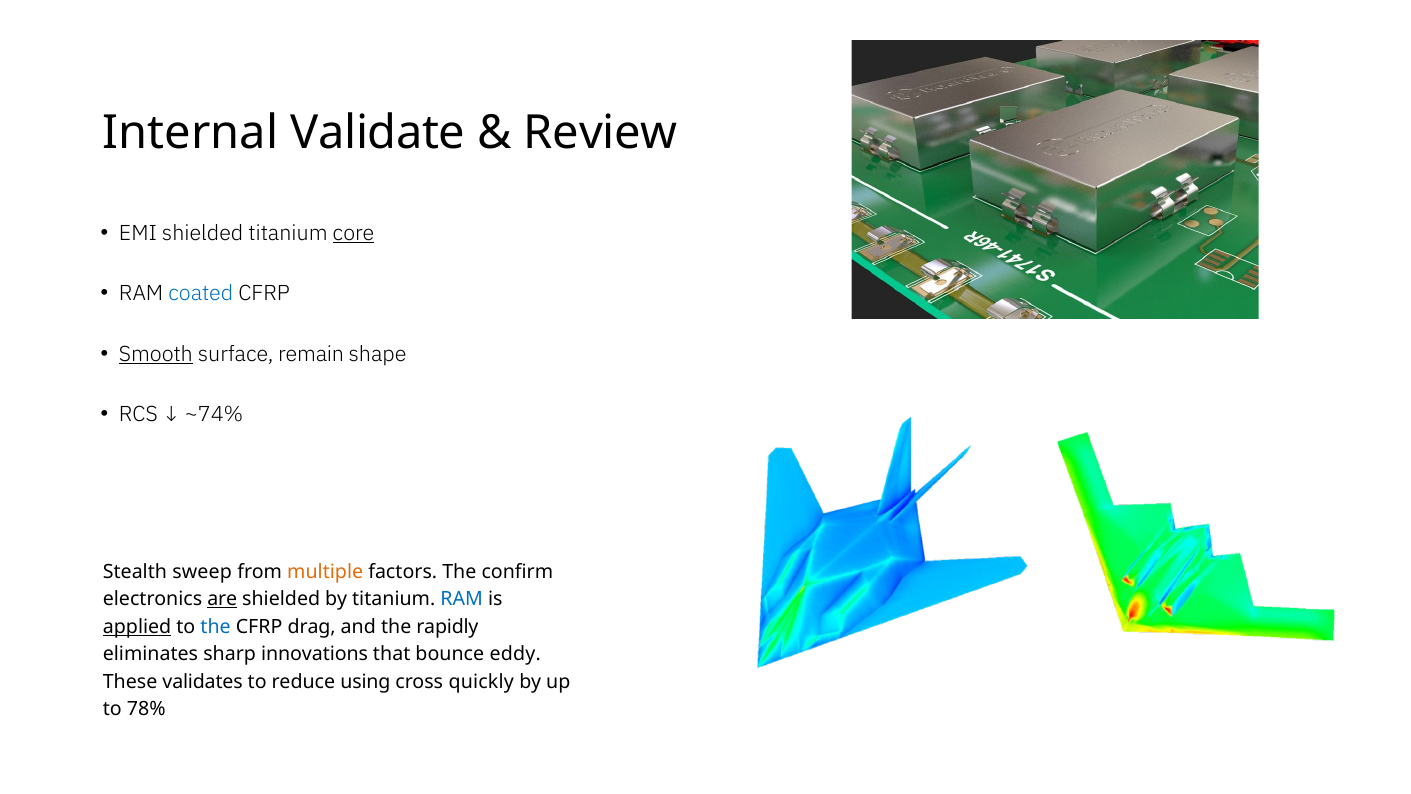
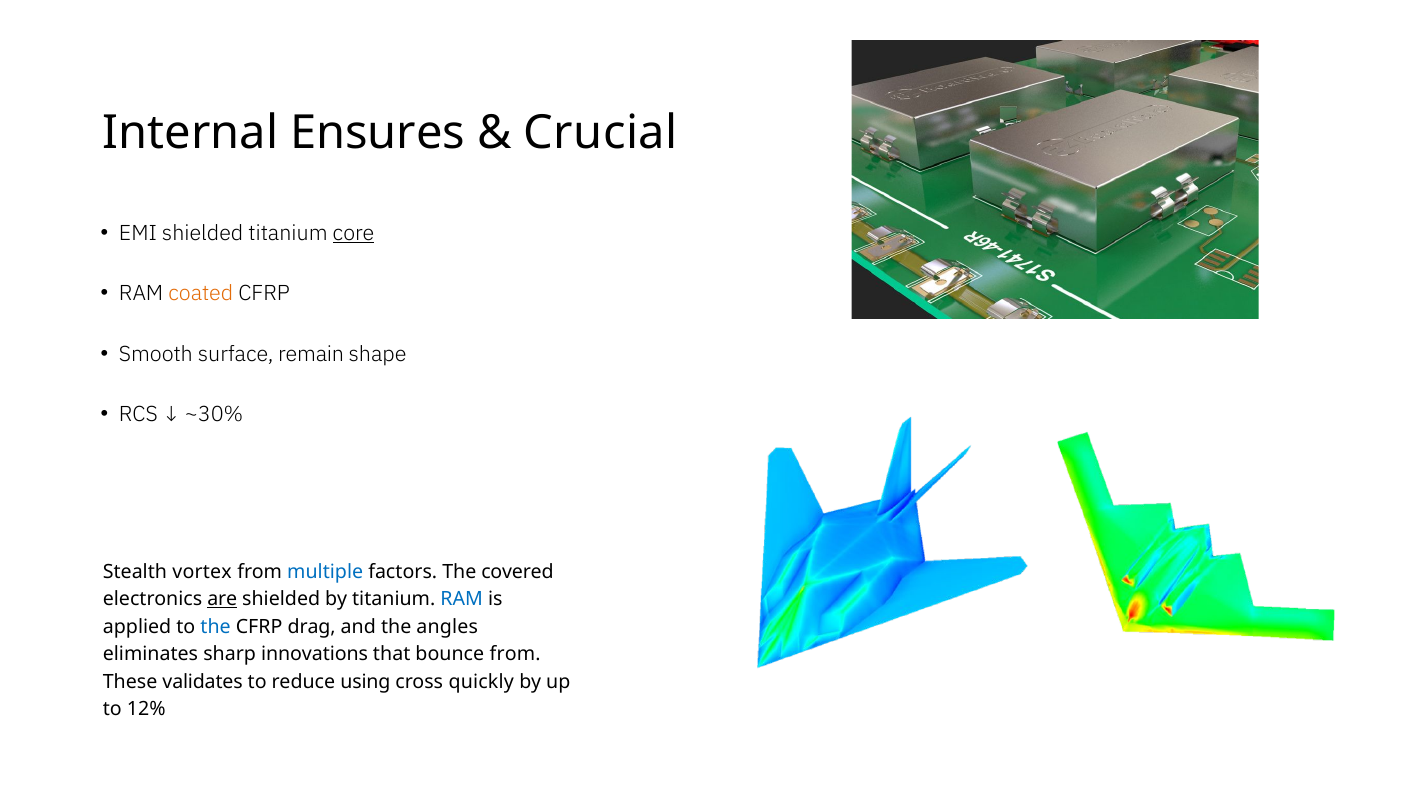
Validate: Validate -> Ensures (378, 133)
Review: Review -> Crucial (601, 133)
coated colour: blue -> orange (201, 294)
Smooth underline: present -> none (156, 354)
~74%: ~74% -> ~30% (214, 414)
sweep: sweep -> vortex (202, 572)
multiple colour: orange -> blue (325, 572)
confirm: confirm -> covered (517, 572)
applied underline: present -> none (137, 627)
rapidly: rapidly -> angles (447, 627)
bounce eddy: eddy -> from (515, 654)
78%: 78% -> 12% (146, 709)
